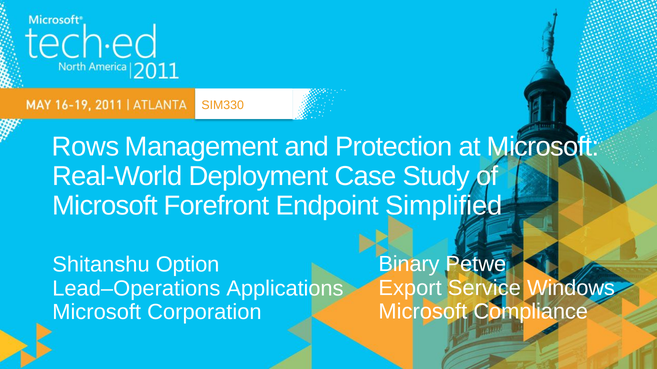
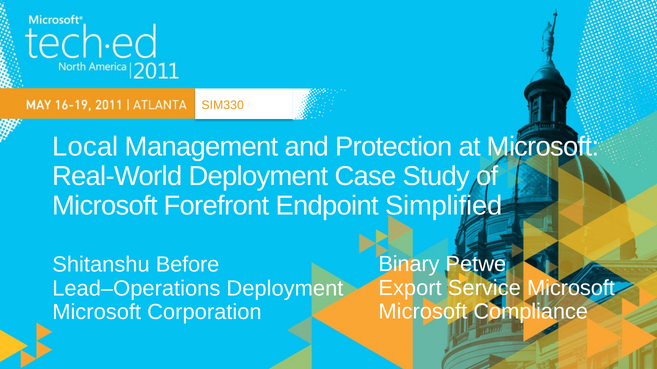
Rows: Rows -> Local (85, 147)
Option: Option -> Before (188, 265)
Service Windows: Windows -> Microsoft (571, 288)
Lead–Operations Applications: Applications -> Deployment (285, 289)
